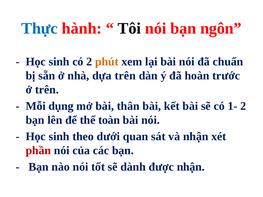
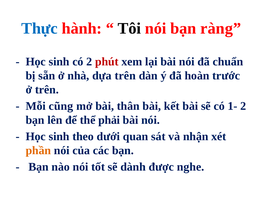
ngôn: ngôn -> ràng (221, 29)
phút colour: orange -> red (107, 62)
dụng: dụng -> cũng (61, 106)
toàn: toàn -> phải (109, 120)
phần colour: red -> orange (38, 151)
được nhận: nhận -> nghe (191, 167)
